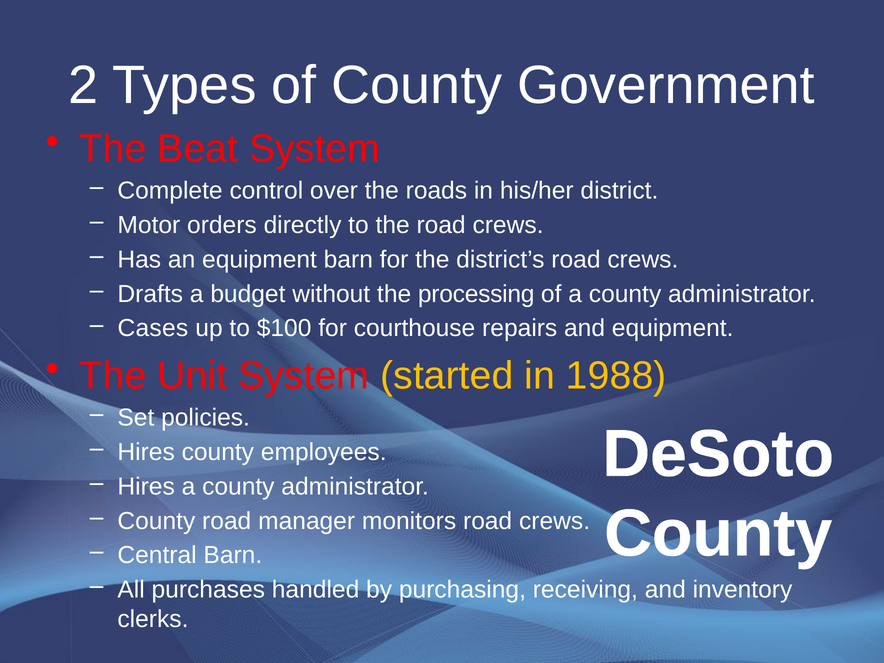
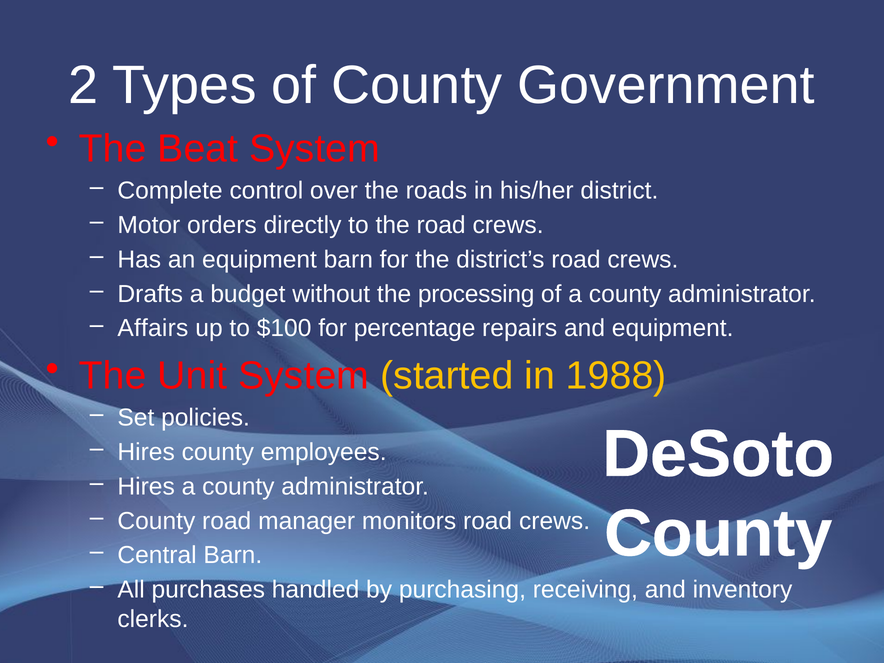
Cases: Cases -> Affairs (153, 328)
courthouse: courthouse -> percentage (415, 328)
